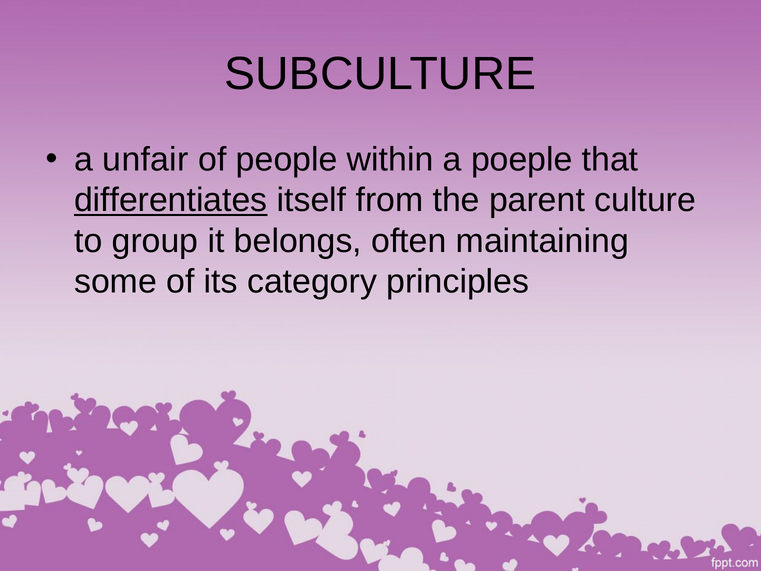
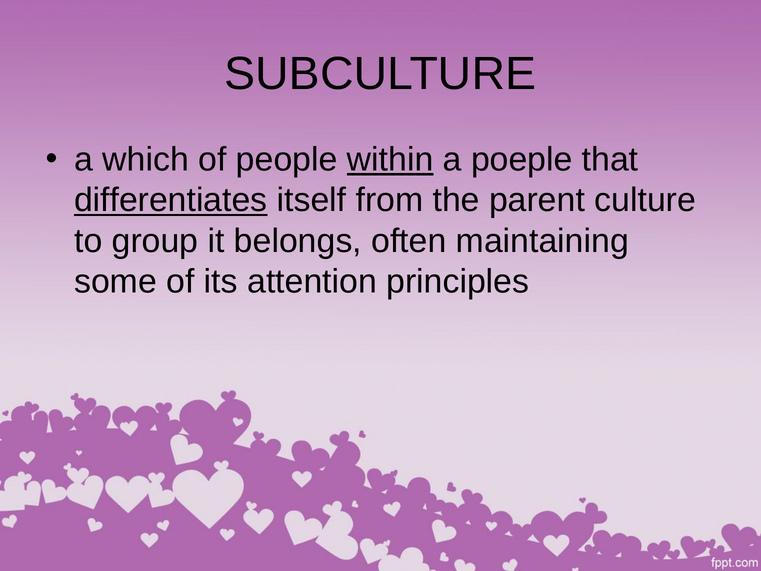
unfair: unfair -> which (146, 160)
within underline: none -> present (390, 160)
category: category -> attention (312, 281)
